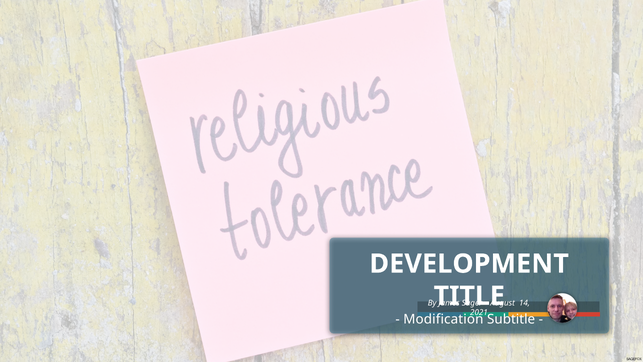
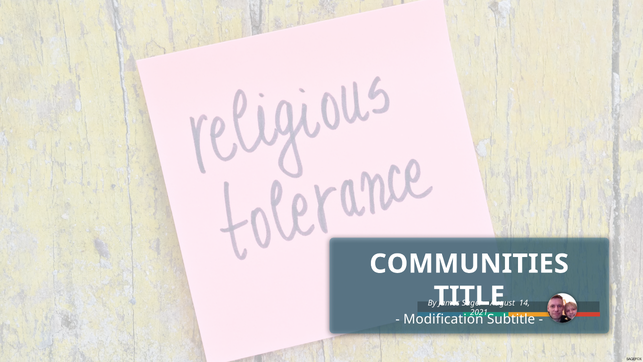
DEVELOPMENT: DEVELOPMENT -> COMMUNITIES (469, 264)
